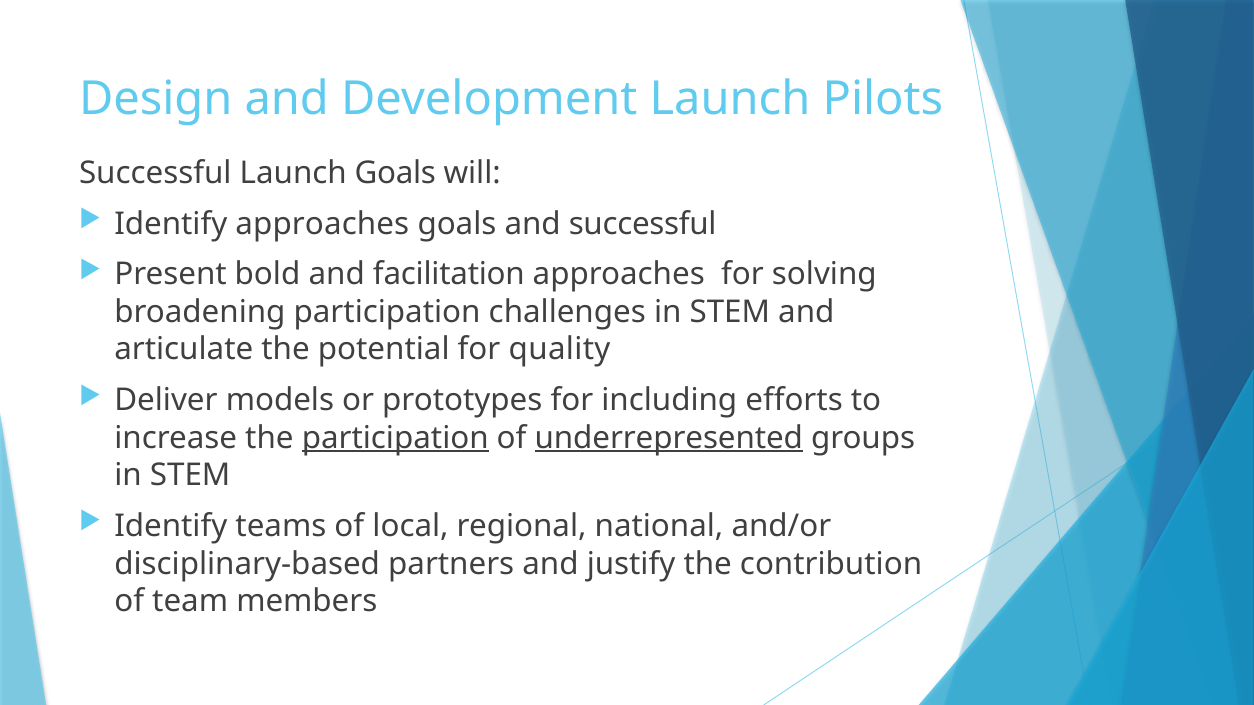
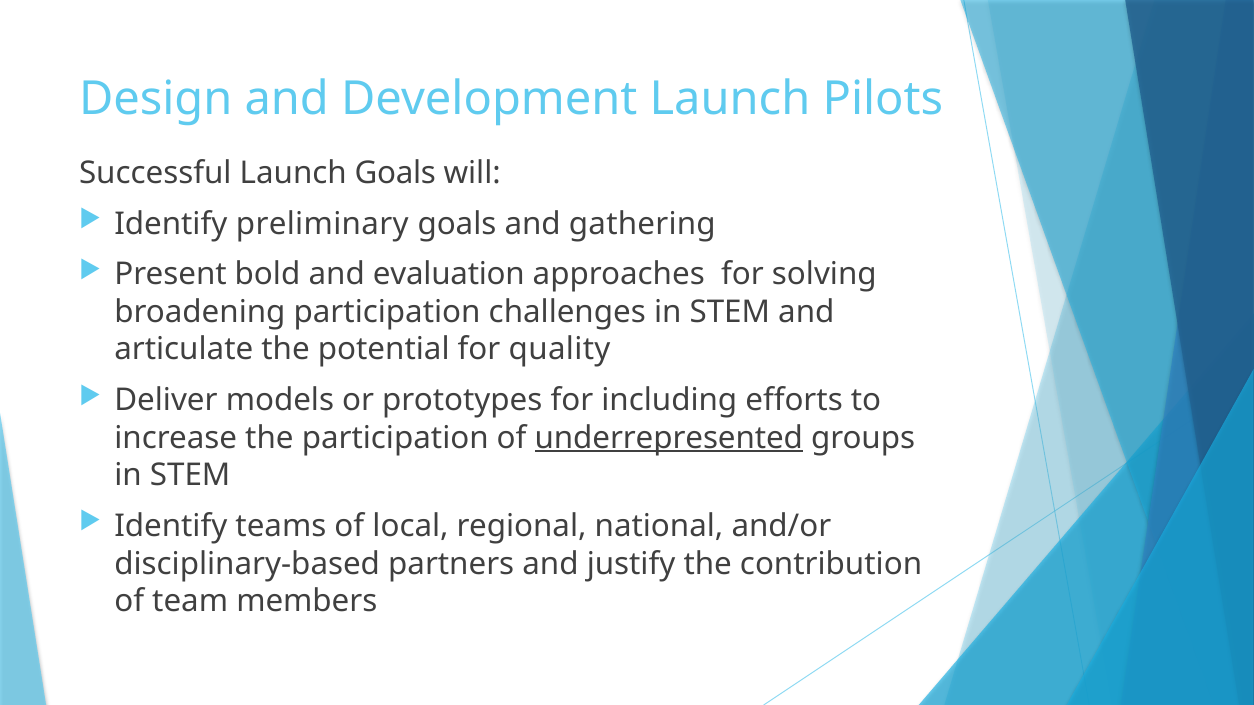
Identify approaches: approaches -> preliminary (322, 224)
and successful: successful -> gathering (642, 224)
facilitation: facilitation -> evaluation (449, 275)
participation underline: present -> none (395, 438)
